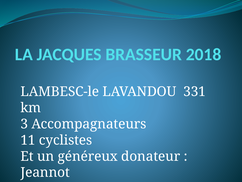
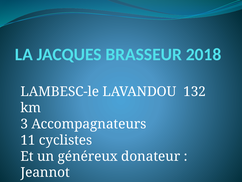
331: 331 -> 132 (195, 91)
